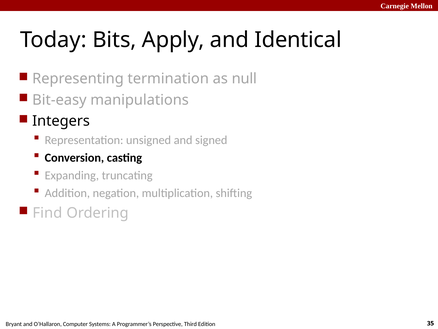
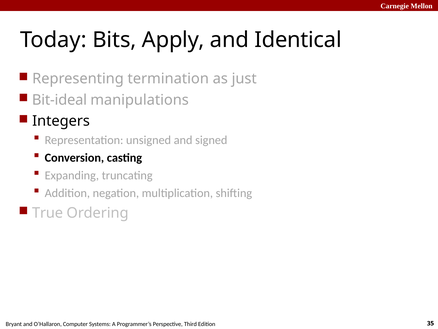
null: null -> just (244, 79)
Bit-easy: Bit-easy -> Bit-ideal (59, 100)
Find: Find -> True (48, 213)
